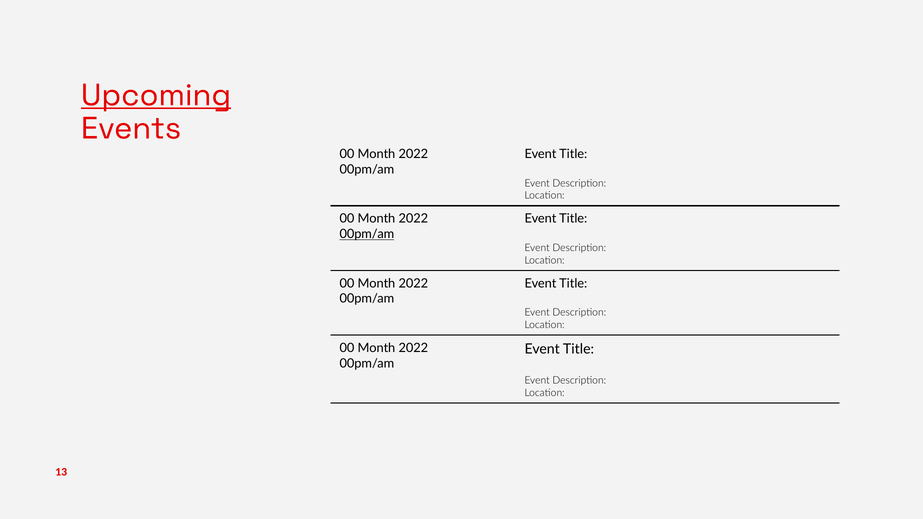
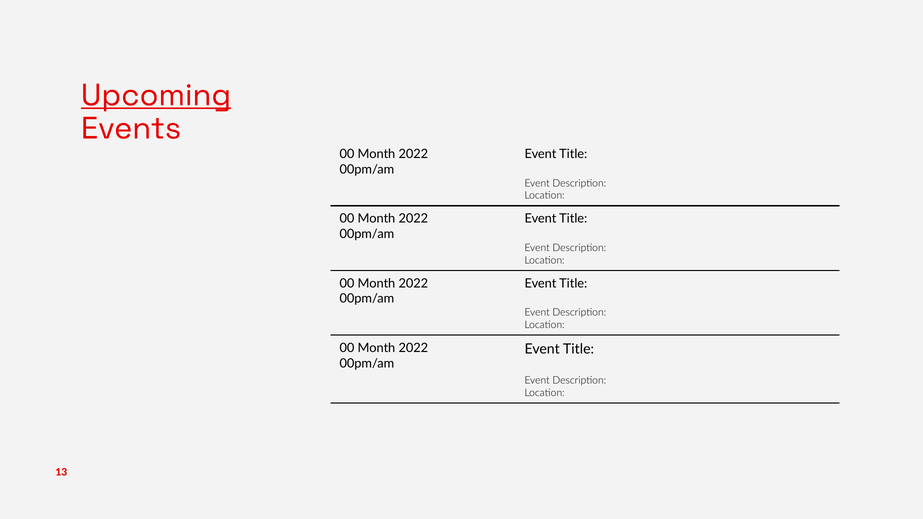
00pm/am underline: present -> none (367, 234)
